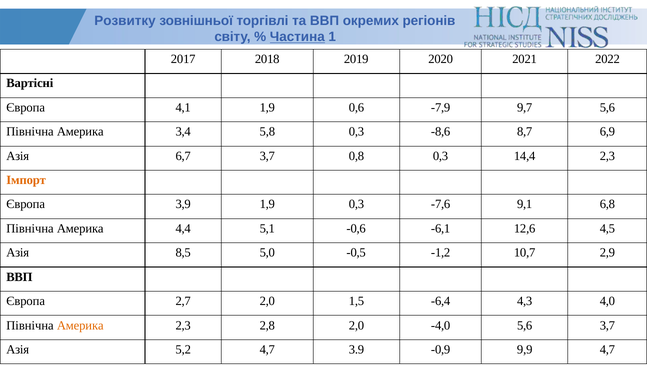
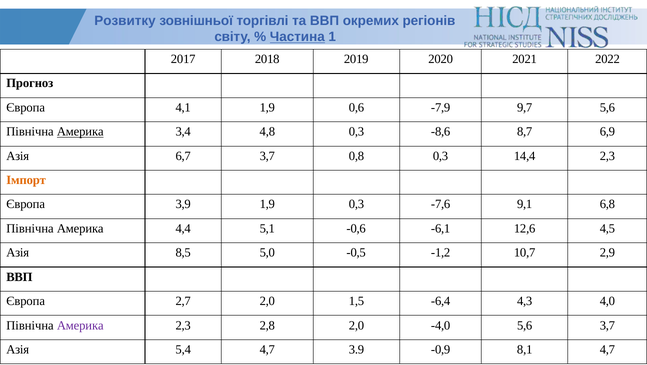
Вартісні: Вартісні -> Прогноз (30, 83)
Америка underline: none -> present (80, 131)
5,8: 5,8 -> 4,8 (267, 131)
Америка colour: orange -> purple (80, 325)
5,2: 5,2 -> 5,4 (183, 349)
9,9: 9,9 -> 8,1 (525, 349)
